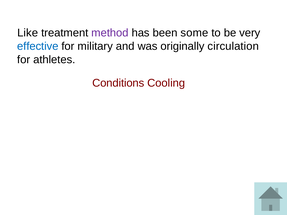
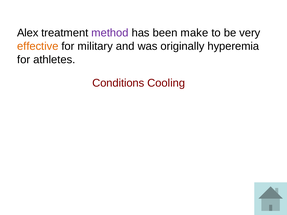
Like: Like -> Alex (28, 33)
some: some -> make (194, 33)
effective colour: blue -> orange (38, 46)
circulation: circulation -> hyperemia (233, 46)
